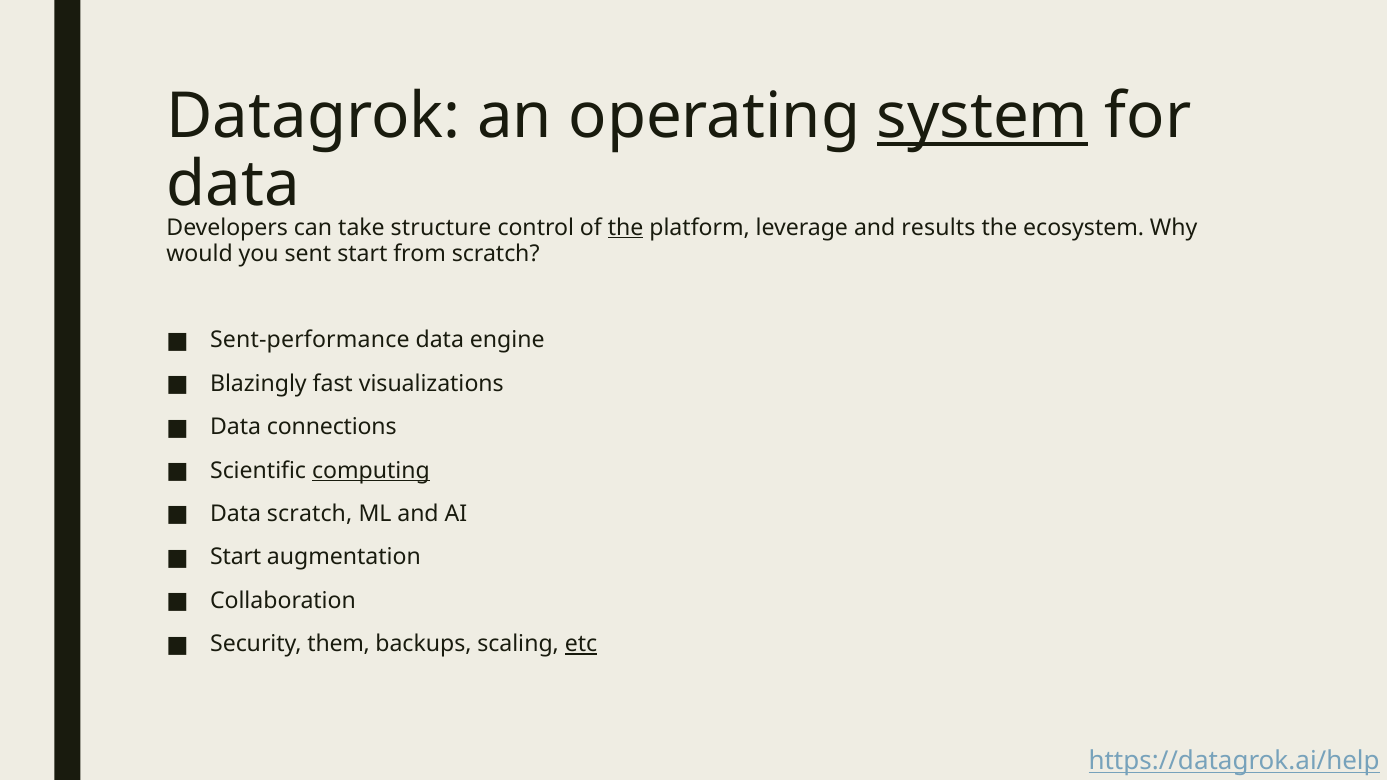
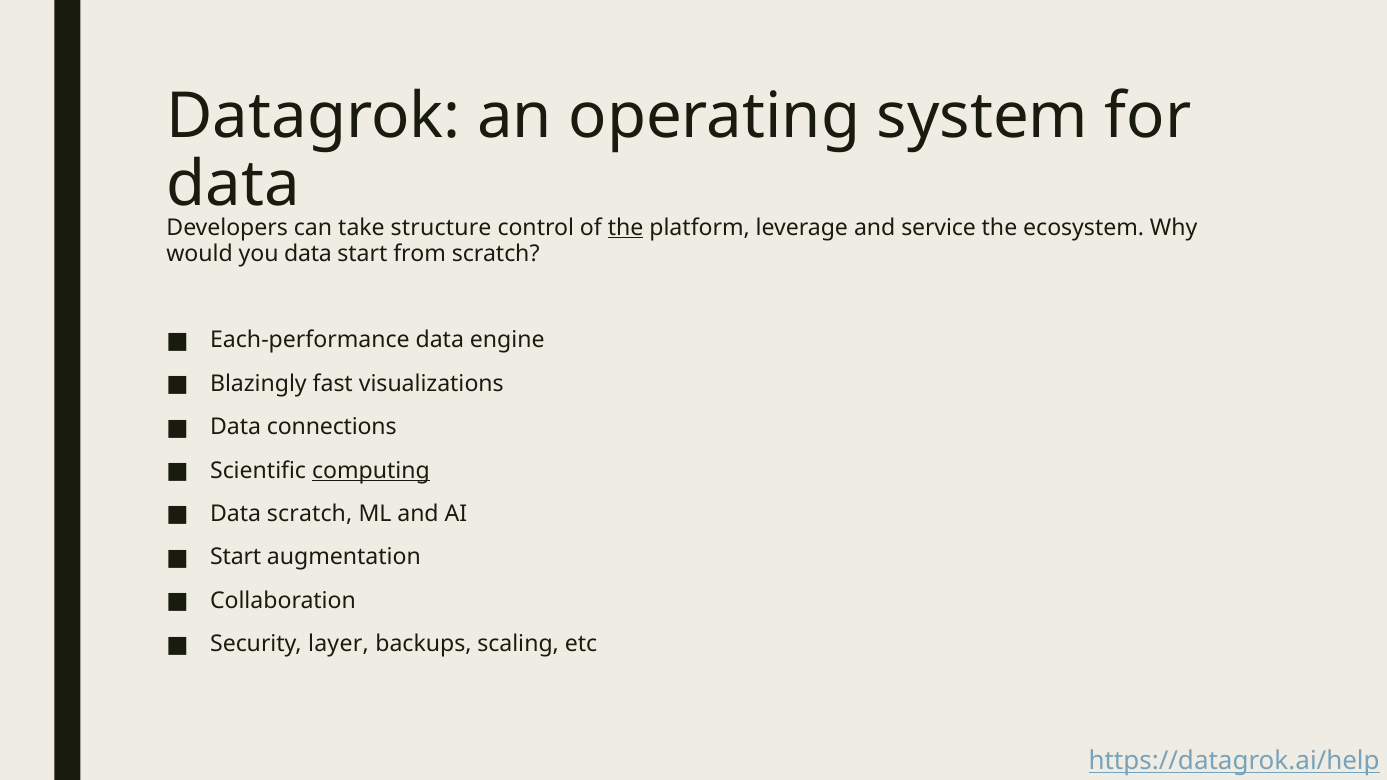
system underline: present -> none (983, 117)
results: results -> service (939, 228)
you sent: sent -> data (308, 254)
Sent-performance: Sent-performance -> Each-performance (310, 340)
them: them -> layer (338, 644)
etc underline: present -> none (581, 644)
